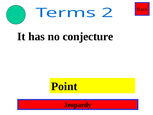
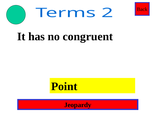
conjecture: conjecture -> congruent (88, 36)
